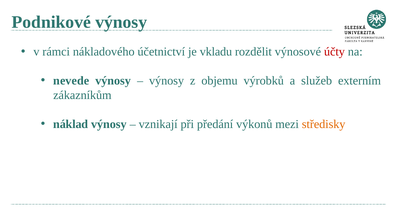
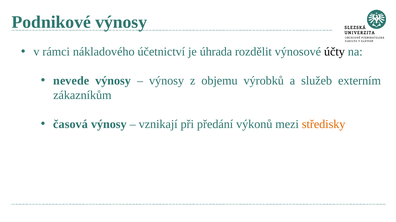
vkladu: vkladu -> úhrada (216, 52)
účty colour: red -> black (334, 52)
náklad: náklad -> časová (71, 124)
